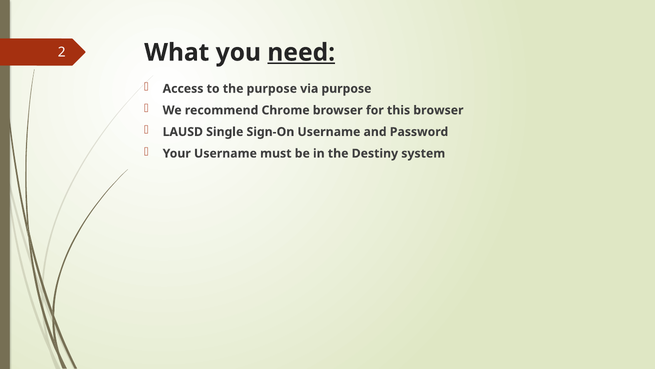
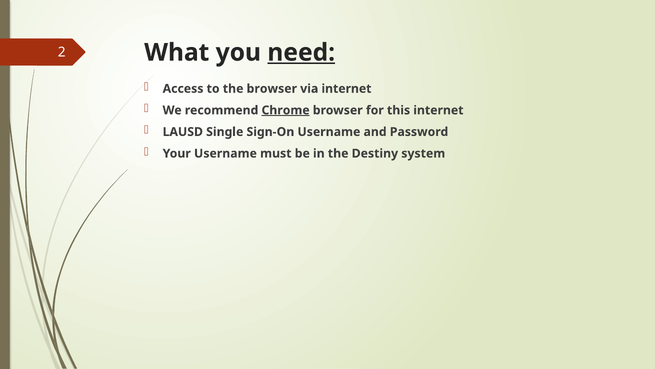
the purpose: purpose -> browser (272, 89)
via purpose: purpose -> internet (346, 89)
Chrome underline: none -> present (286, 110)
this browser: browser -> internet (438, 110)
